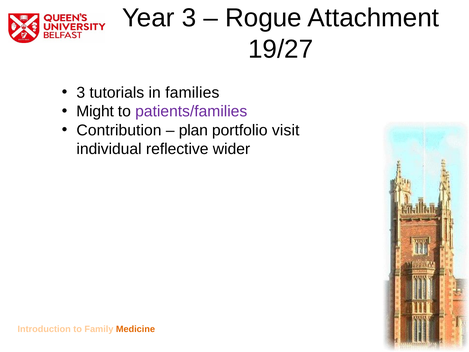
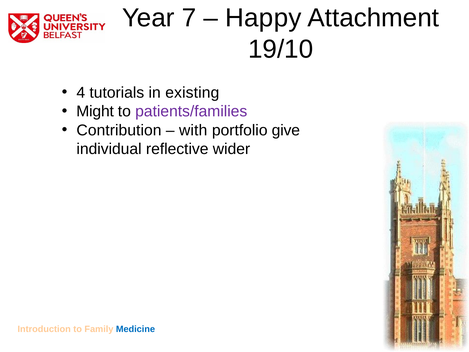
Year 3: 3 -> 7 (189, 18)
Rogue: Rogue -> Happy (263, 18)
19/27: 19/27 -> 19/10 (281, 49)
3: 3 -> 4 (81, 93)
families: families -> existing (192, 93)
plan: plan -> with (193, 130)
visit: visit -> give (286, 130)
Medicine colour: orange -> blue (135, 329)
